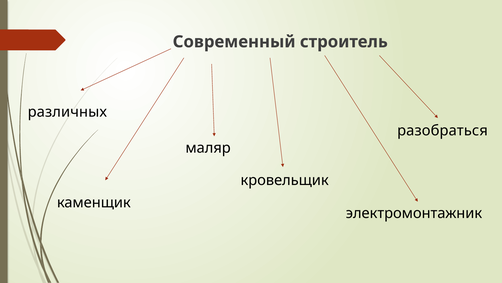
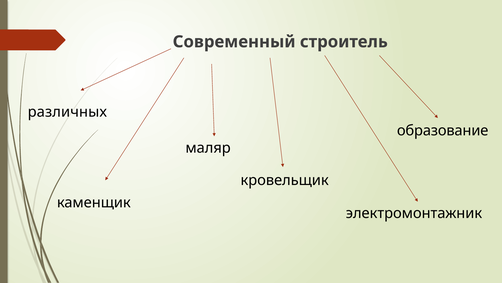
разобраться: разобраться -> образование (443, 130)
